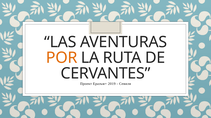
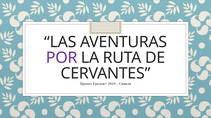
POR colour: orange -> purple (62, 58)
